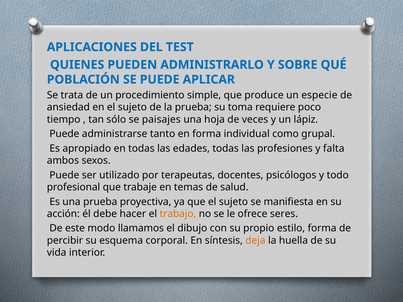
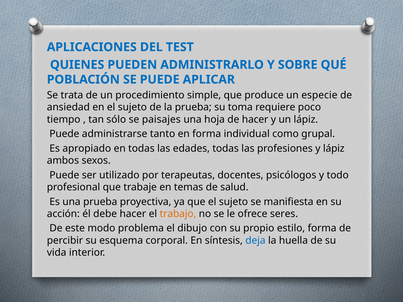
de veces: veces -> hacer (255, 119)
y falta: falta -> lápiz (334, 149)
llamamos: llamamos -> problema (141, 229)
deja colour: orange -> blue (255, 241)
